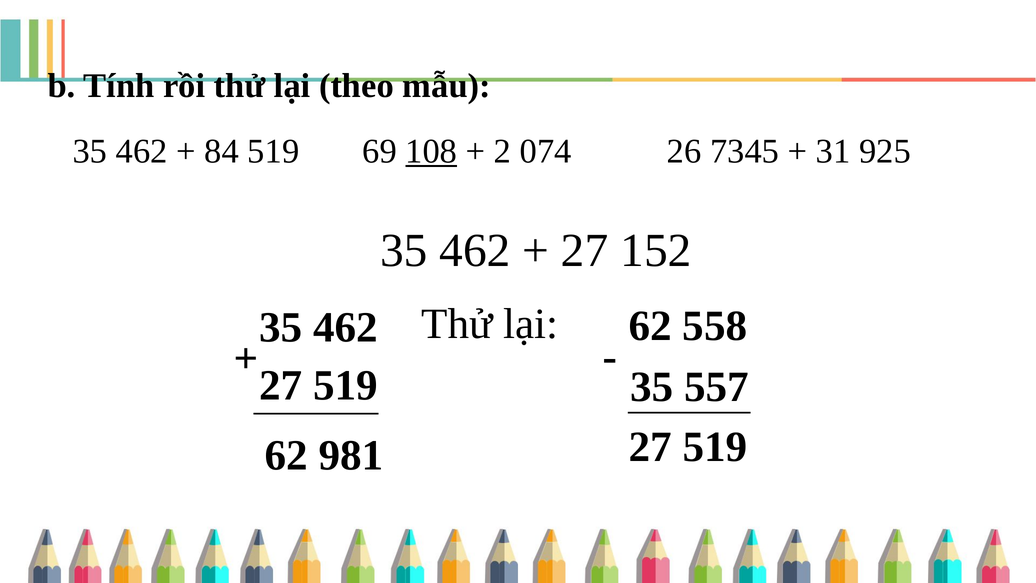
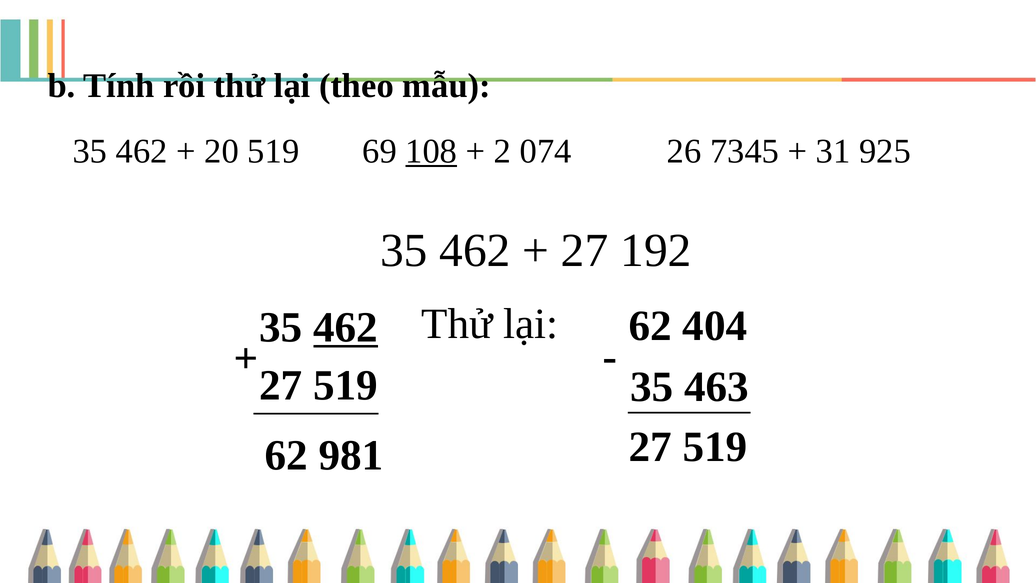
84: 84 -> 20 (222, 151)
152: 152 -> 192 (656, 251)
558: 558 -> 404 (715, 326)
462 underline: none -> present (346, 328)
557: 557 -> 463 (716, 387)
